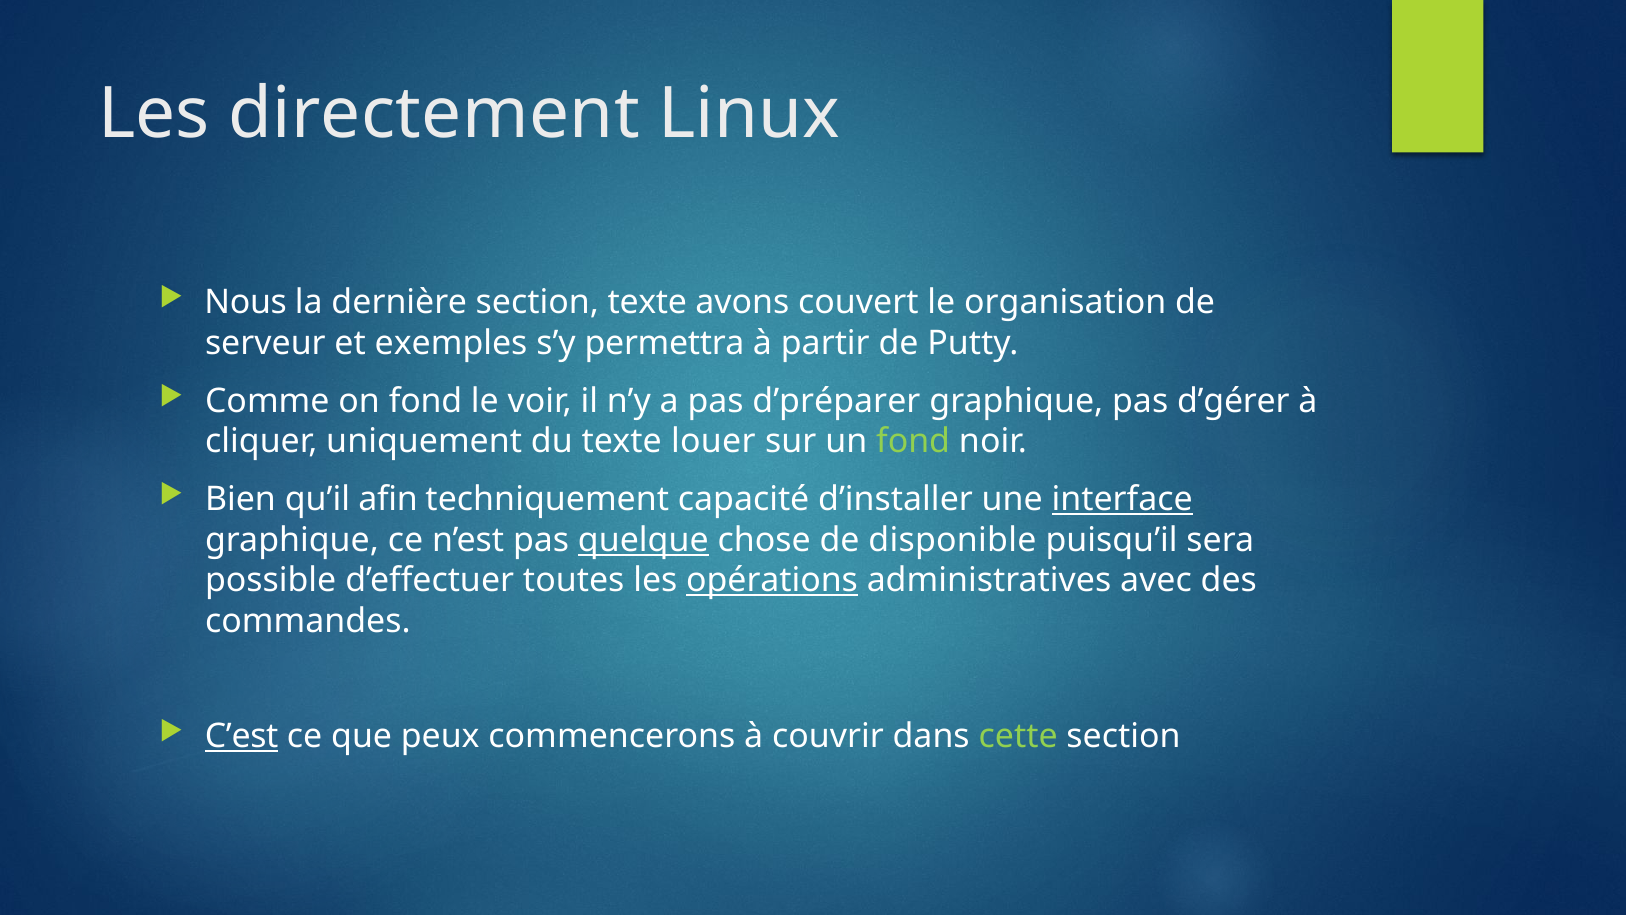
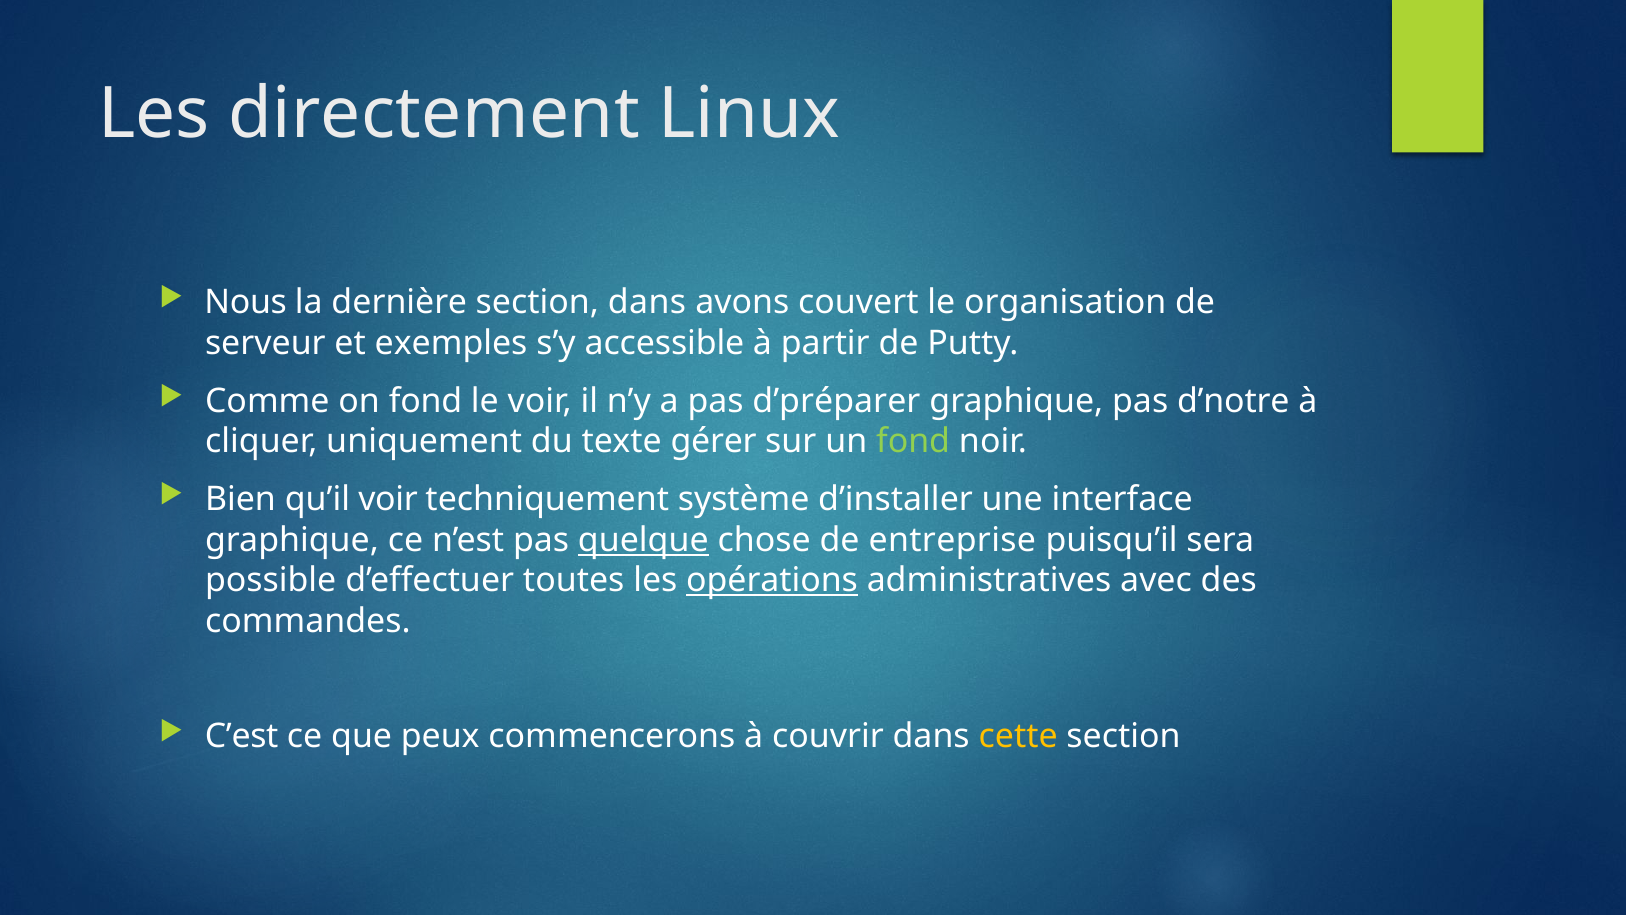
section texte: texte -> dans (647, 303)
permettra: permettra -> accessible (664, 343)
d’gérer: d’gérer -> d’notre (1233, 401)
louer: louer -> gérer (714, 442)
qu’il afin: afin -> voir (388, 499)
capacité: capacité -> système (744, 499)
interface underline: present -> none (1122, 499)
disponible: disponible -> entreprise (952, 540)
C’est underline: present -> none (242, 736)
cette colour: light green -> yellow (1018, 736)
